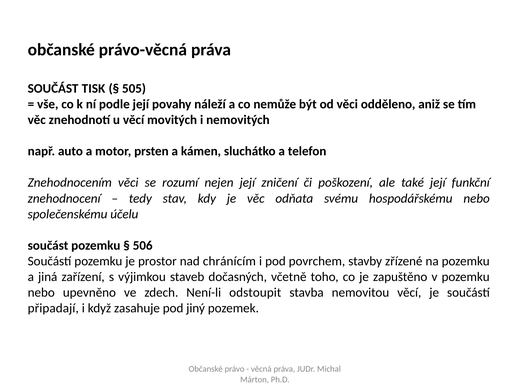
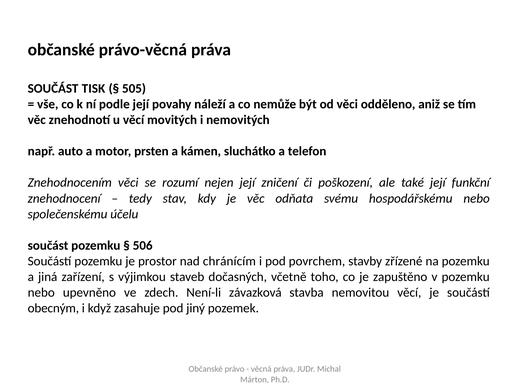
odstoupit: odstoupit -> závazková (255, 292)
připadají: připadají -> obecným (53, 308)
